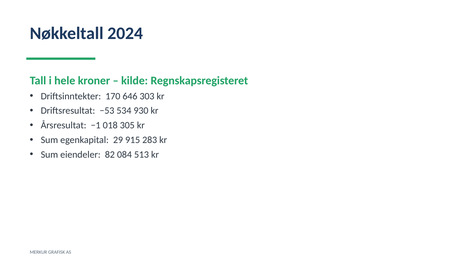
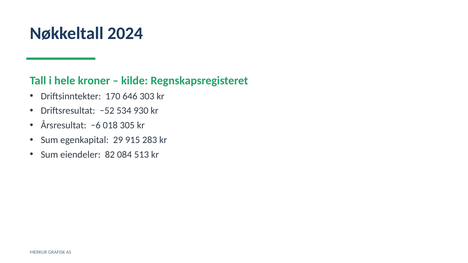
−53: −53 -> −52 (107, 111)
−1: −1 -> −6 (96, 126)
